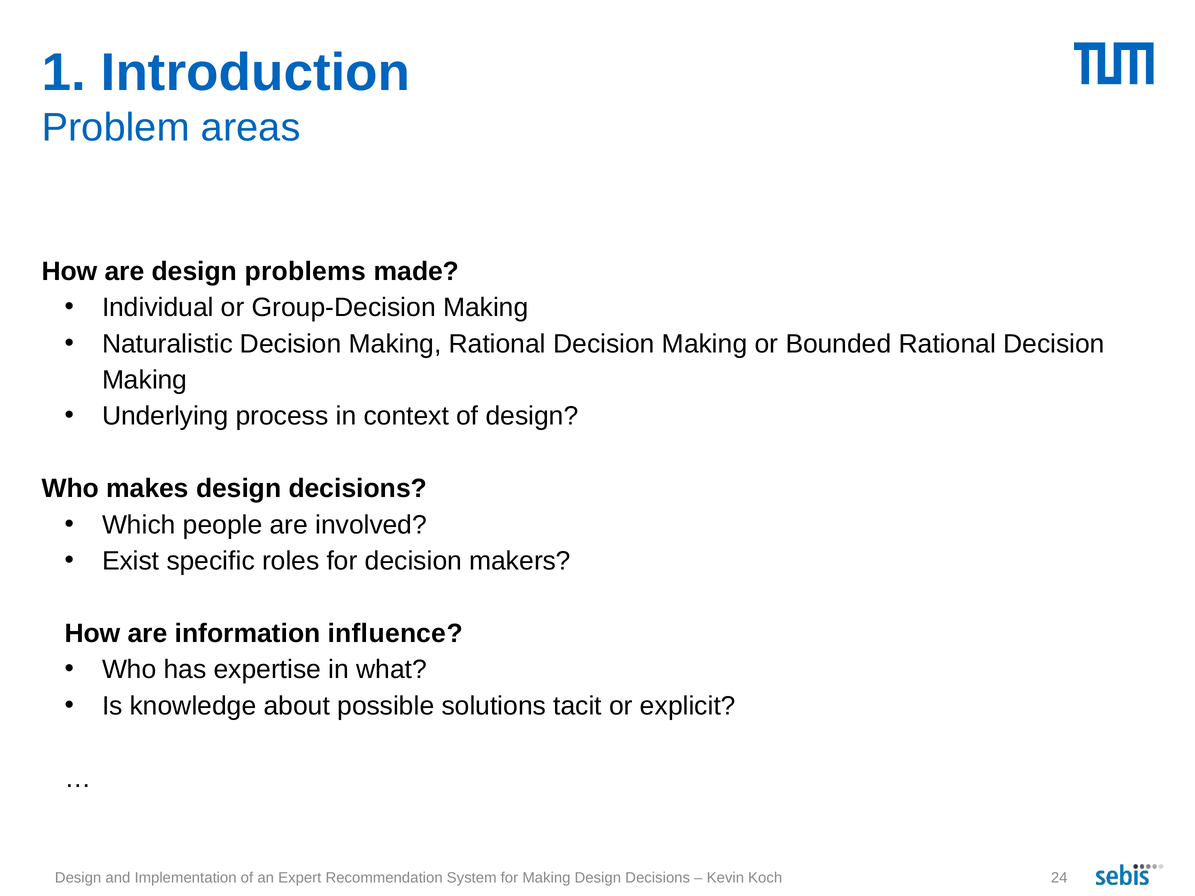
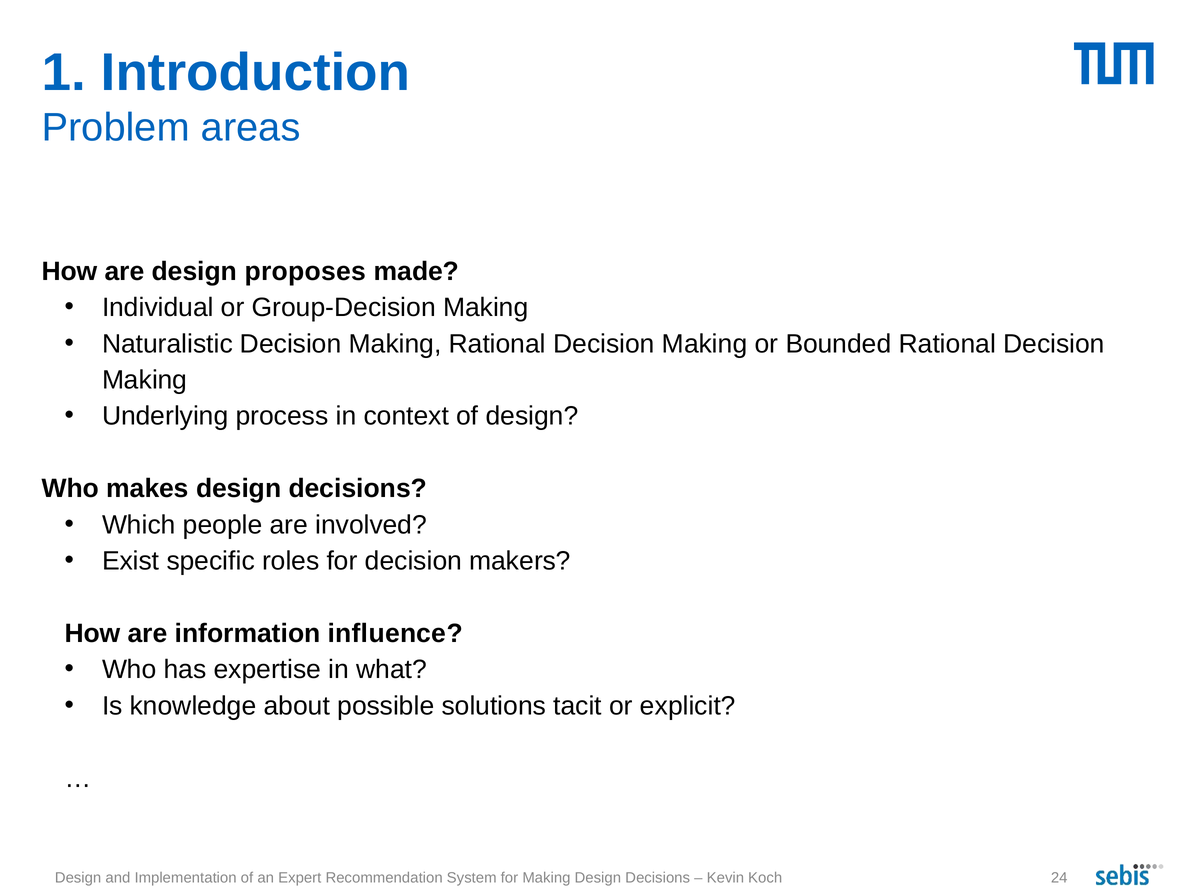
problems: problems -> proposes (305, 271)
